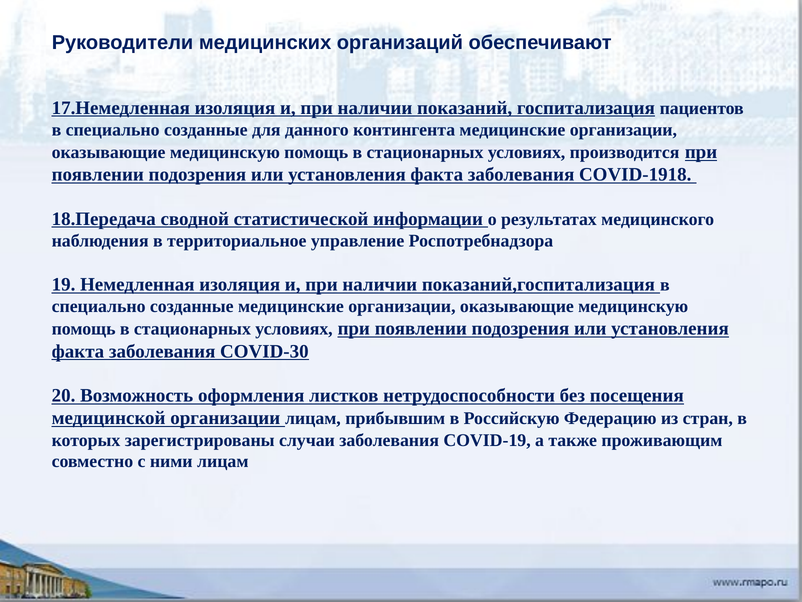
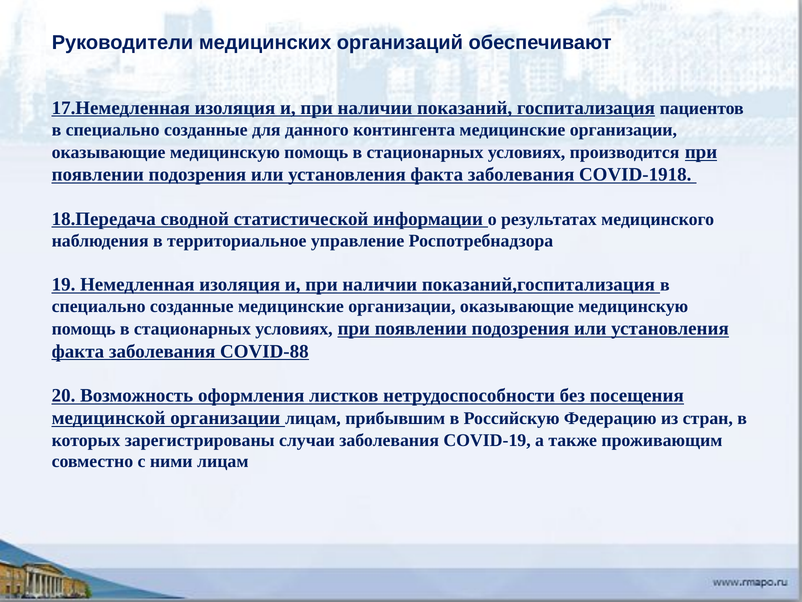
COVID-30: COVID-30 -> COVID-88 (264, 351)
